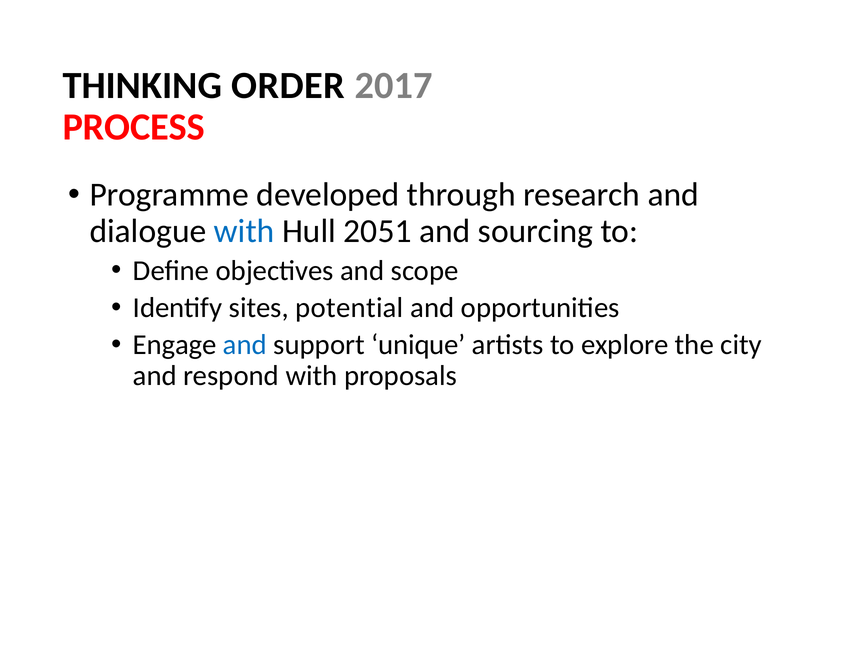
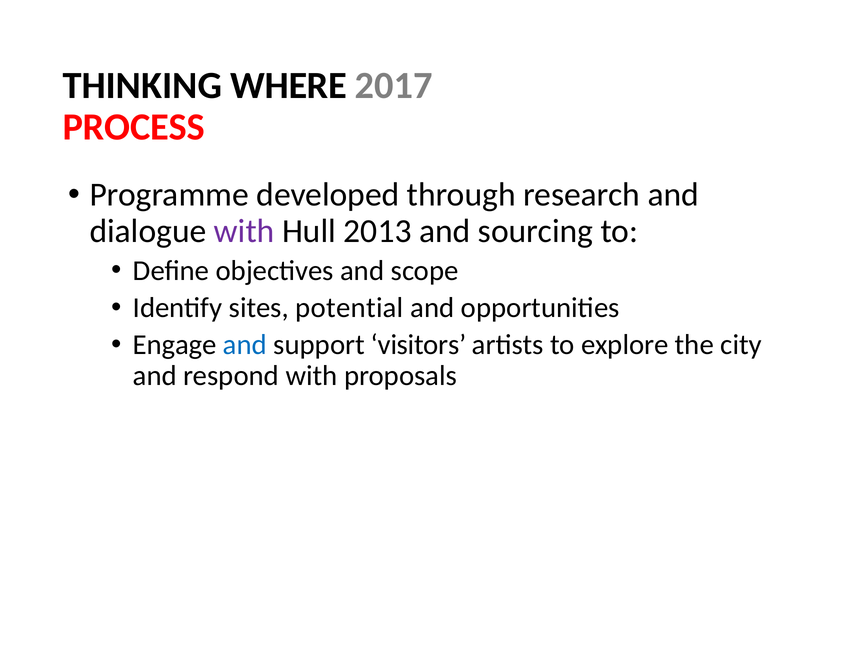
ORDER: ORDER -> WHERE (289, 86)
with colour: blue -> purple (244, 231)
2051: 2051 -> 2013 (377, 231)
unique: unique -> visitors (419, 345)
